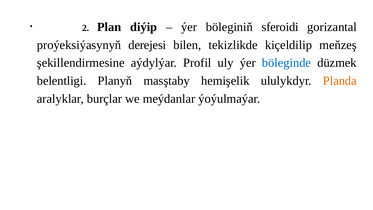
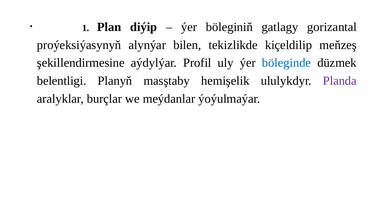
2: 2 -> 1 (86, 28)
sferoidi: sferoidi -> gatlagy (280, 27)
derejesi: derejesi -> alynýar (147, 45)
Planda colour: orange -> purple (340, 81)
